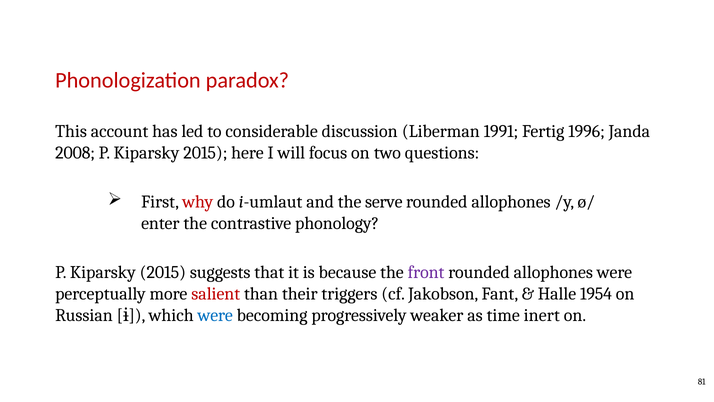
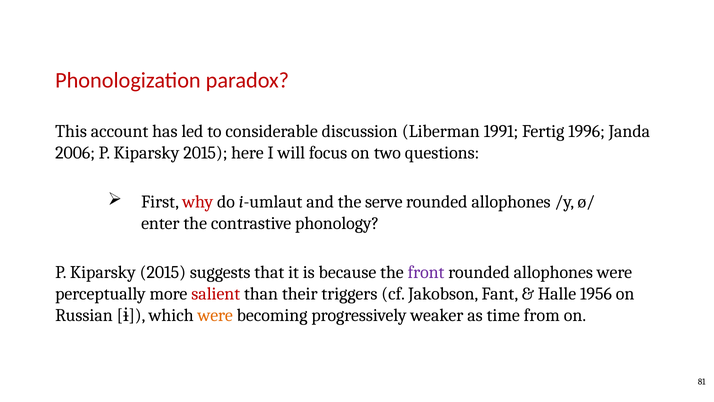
2008: 2008 -> 2006 (75, 153)
1954: 1954 -> 1956 (596, 294)
were colour: blue -> orange (215, 315)
inert: inert -> from (542, 315)
